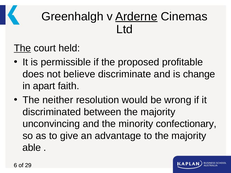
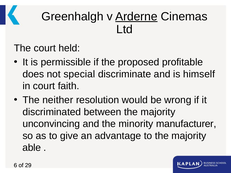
The underline: present -> none (22, 48)
believe: believe -> special (79, 74)
change: change -> himself (199, 74)
in apart: apart -> court (44, 86)
confectionary: confectionary -> manufacturer (186, 124)
